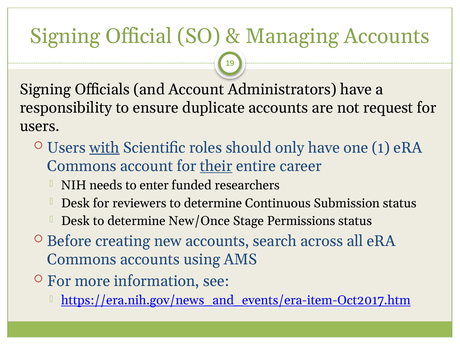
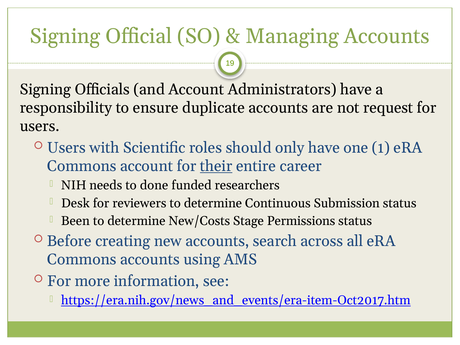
with underline: present -> none (105, 148)
enter: enter -> done (154, 185)
Desk: Desk -> Been (75, 221)
New/Once: New/Once -> New/Costs (199, 221)
